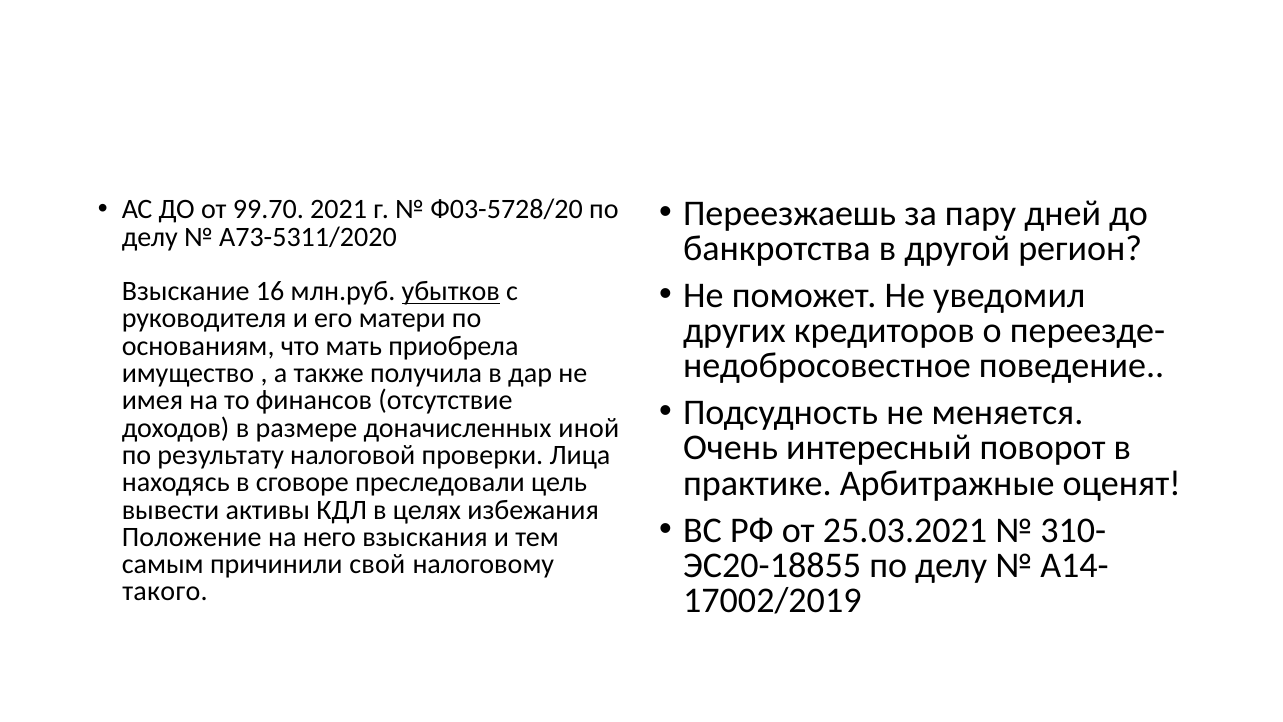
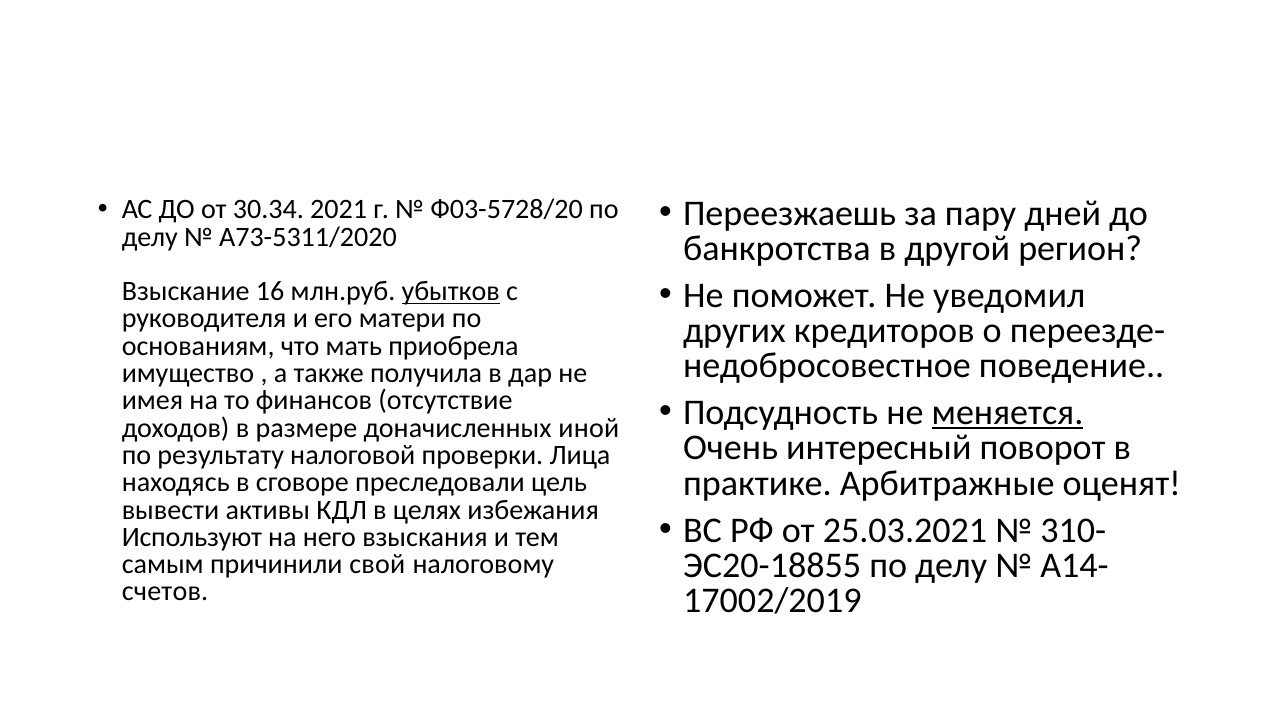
99.70: 99.70 -> 30.34 (268, 209)
меняется underline: none -> present (1008, 413)
Положение: Положение -> Используют (192, 537)
такого: такого -> счетов (165, 591)
